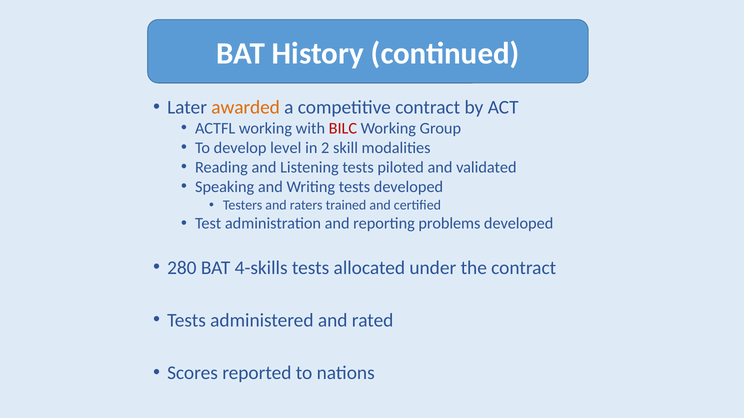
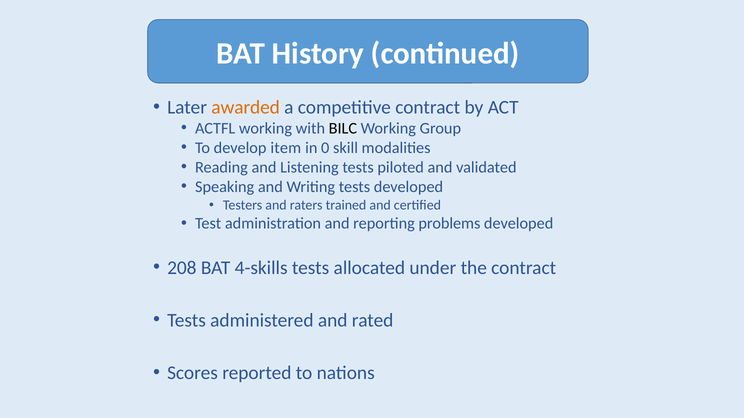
BILC colour: red -> black (343, 129)
level: level -> item (286, 148)
2: 2 -> 0 (325, 148)
280: 280 -> 208 (182, 268)
